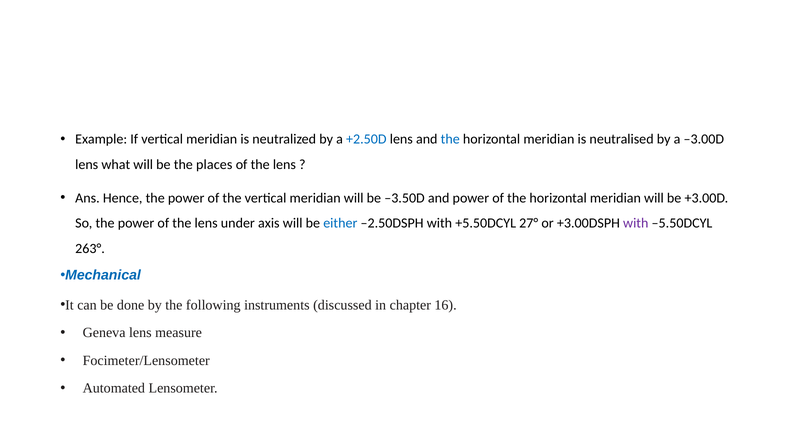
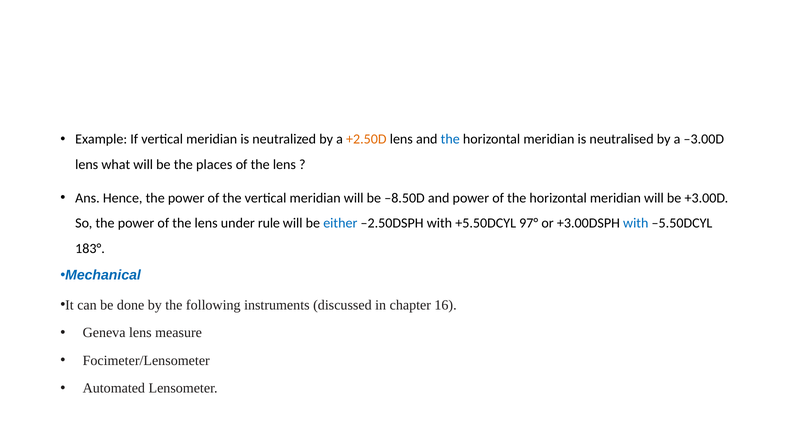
+2.50D colour: blue -> orange (366, 139)
–3.50D: –3.50D -> –8.50D (405, 198)
axis: axis -> rule (269, 223)
27°: 27° -> 97° (529, 223)
with colour: purple -> blue (636, 223)
263°: 263° -> 183° (90, 249)
